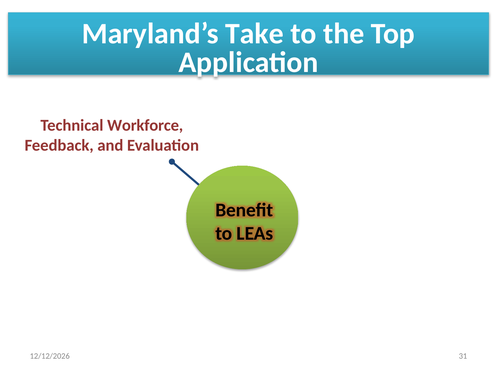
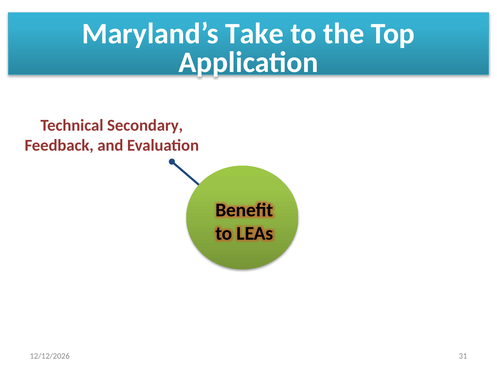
Workforce: Workforce -> Secondary (145, 125)
